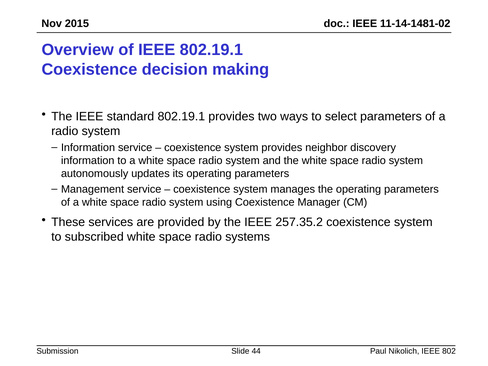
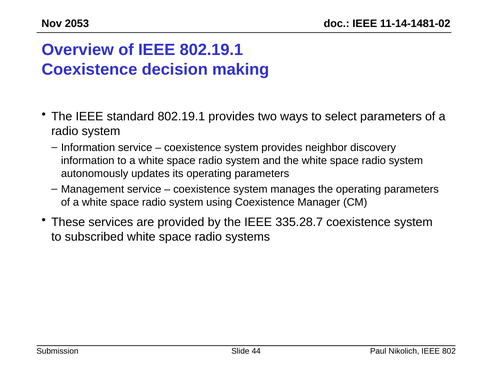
2015: 2015 -> 2053 (77, 24)
257.35.2: 257.35.2 -> 335.28.7 (299, 222)
